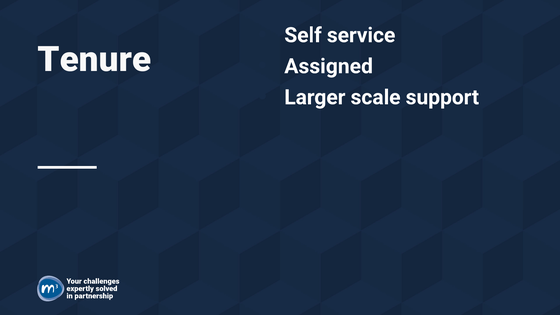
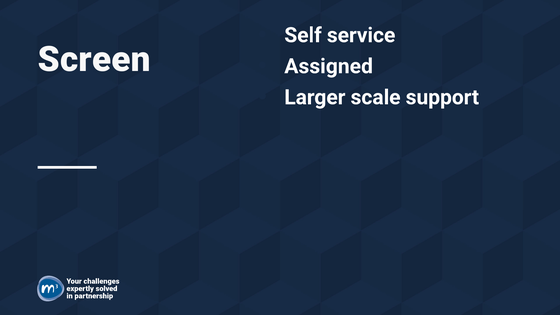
Tenure: Tenure -> Screen (94, 60)
